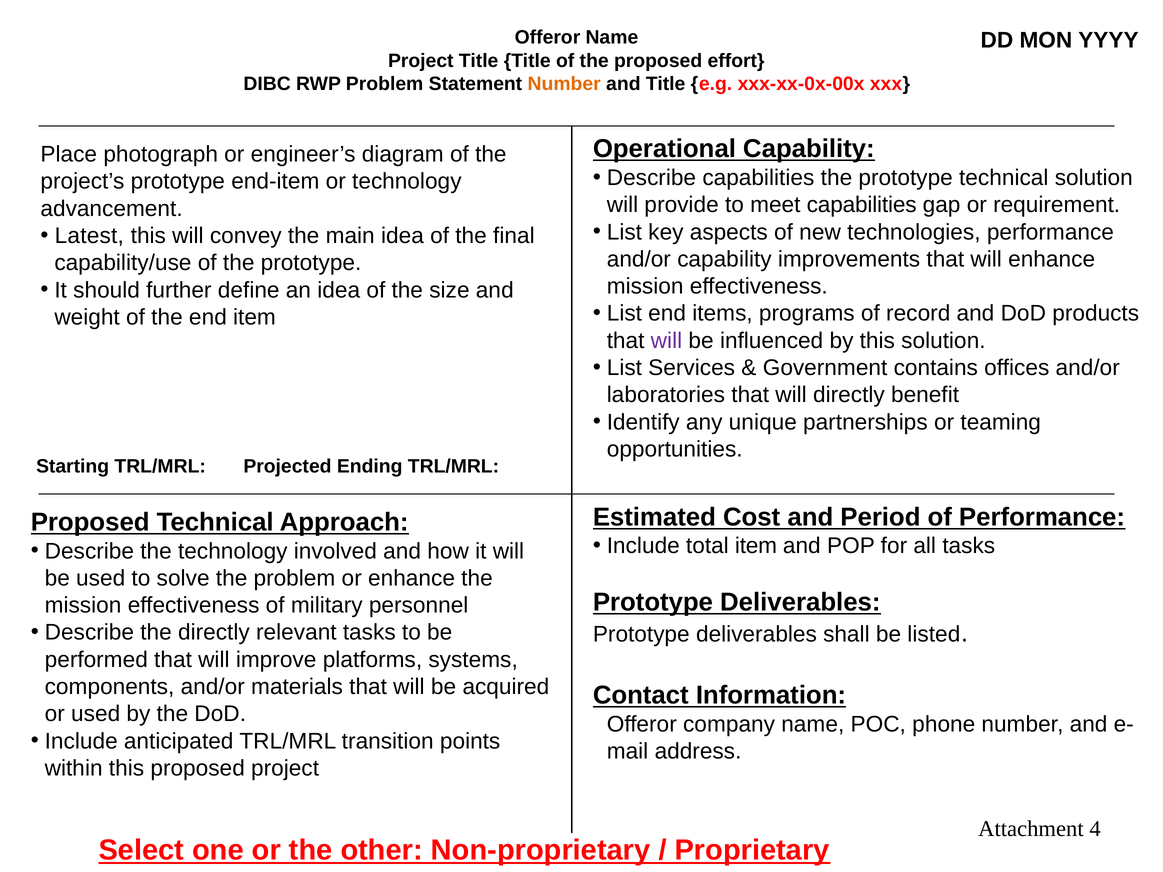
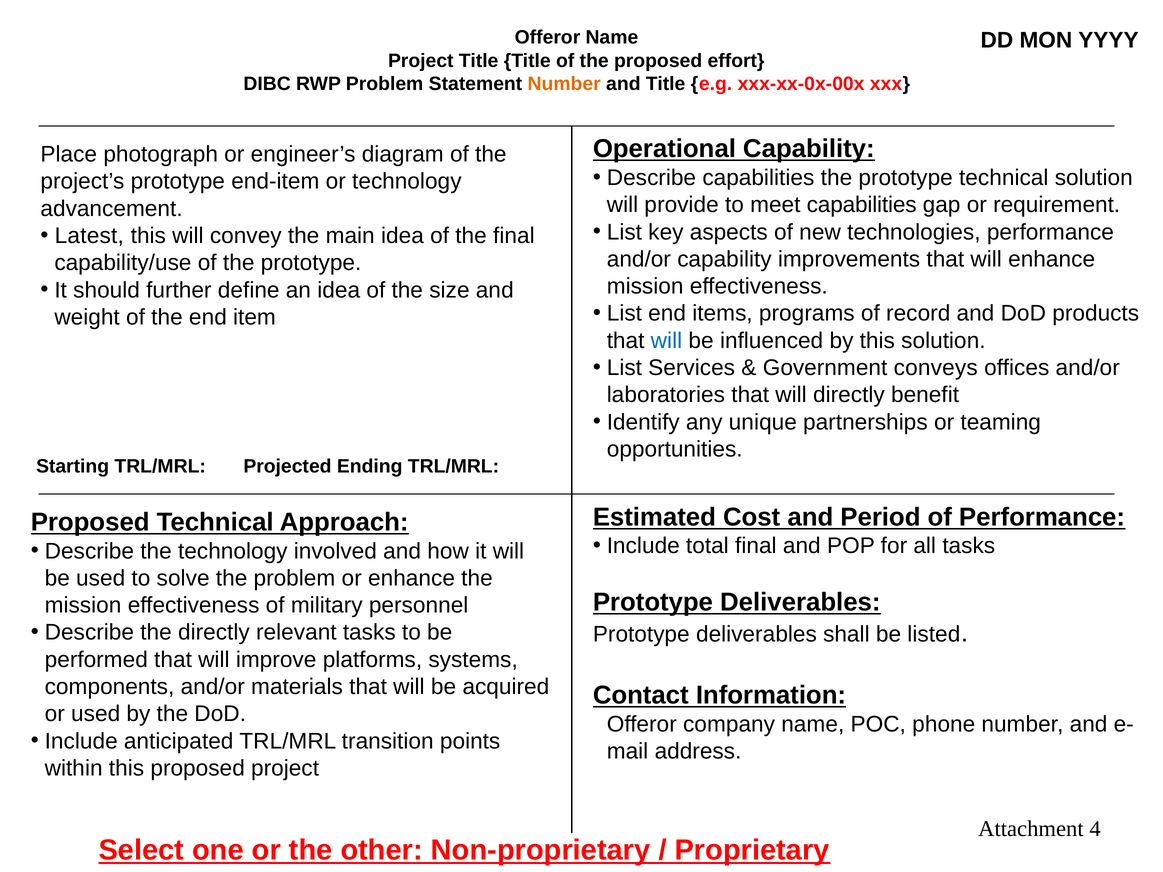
will colour: purple -> blue (666, 341)
contains: contains -> conveys (936, 368)
total item: item -> final (756, 546)
